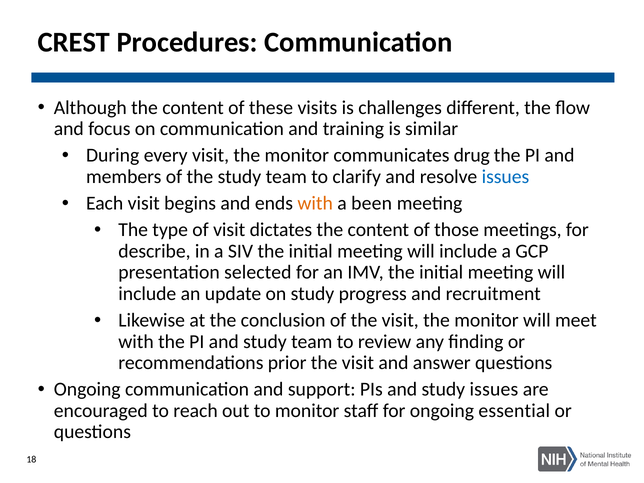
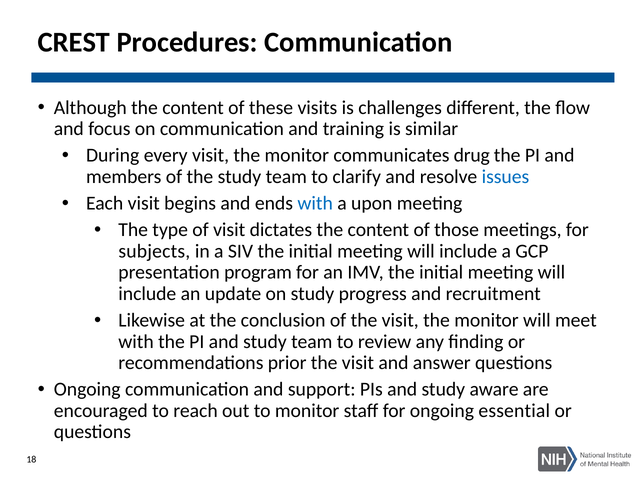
with colour: orange -> blue (315, 203)
been: been -> upon (372, 203)
describe: describe -> subjects (154, 251)
selected: selected -> program (258, 272)
study issues: issues -> aware (494, 389)
